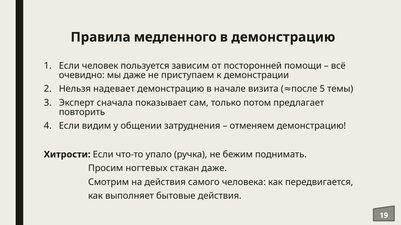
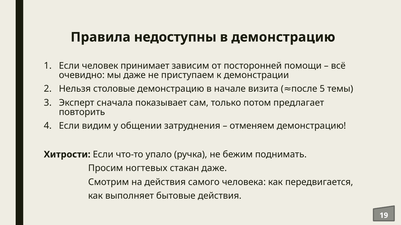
медленного: медленного -> недоступны (175, 37)
пользуется: пользуется -> принимает (145, 66)
надевает: надевает -> столовые (114, 89)
